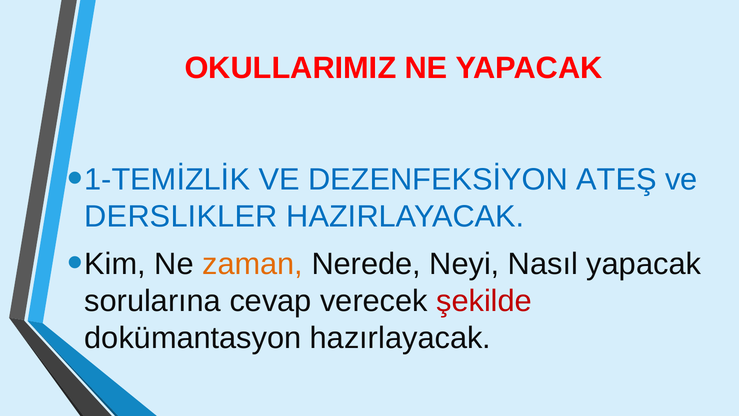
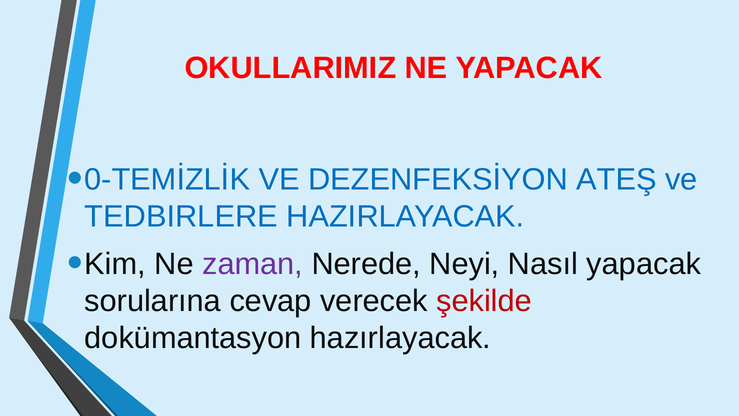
1-TEMİZLİK: 1-TEMİZLİK -> 0-TEMİZLİK (167, 179)
DERSLIKLER: DERSLIKLER -> TEDBIRLERE (181, 216)
zaman colour: orange -> purple (253, 264)
